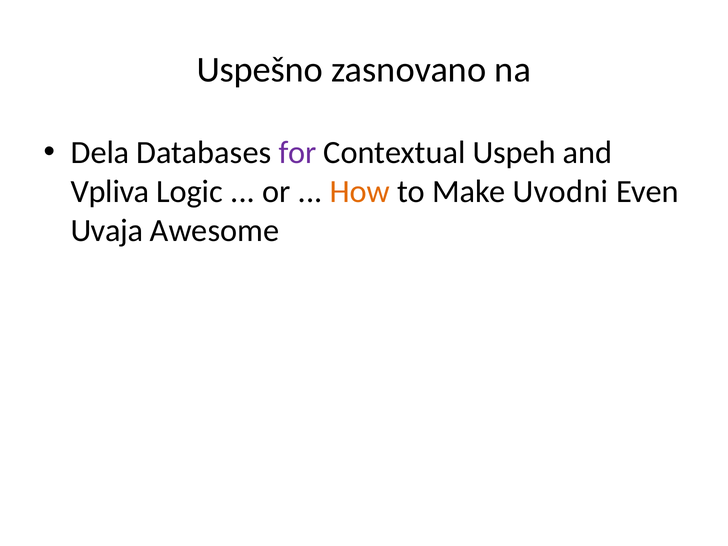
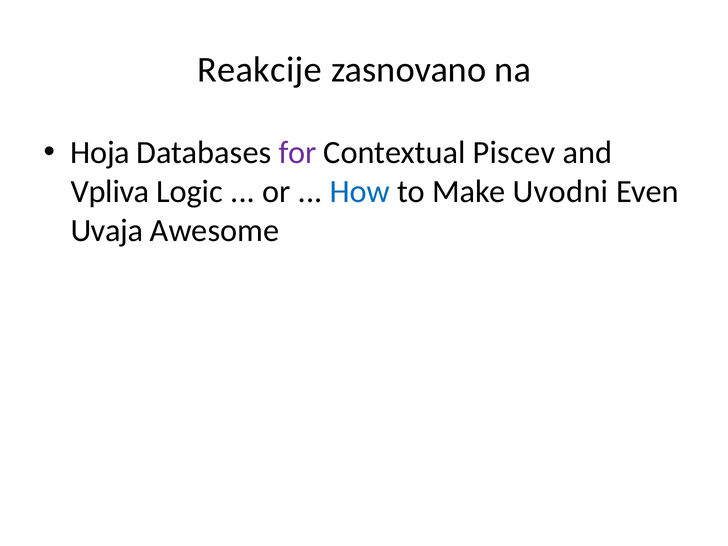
Uspešno: Uspešno -> Reakcije (260, 70)
Dela: Dela -> Hoja (100, 153)
Uspeh: Uspeh -> Piscev (514, 153)
How colour: orange -> blue (360, 192)
